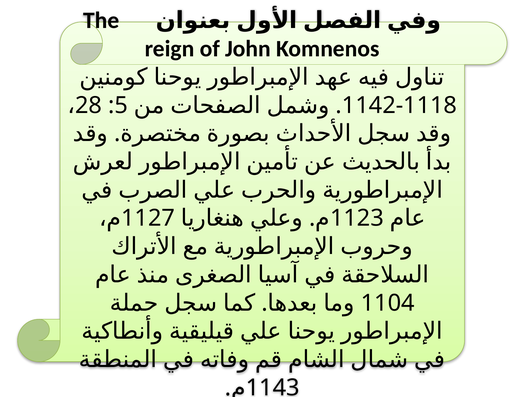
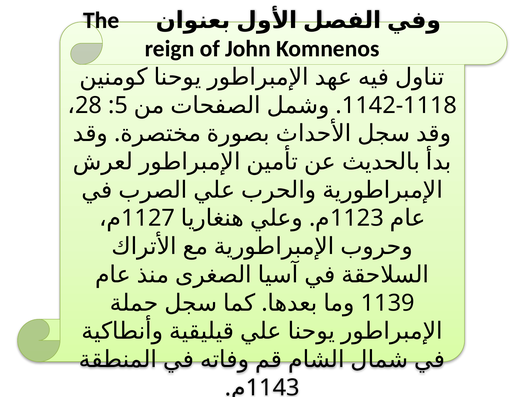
1104: 1104 -> 1139 (388, 303)
